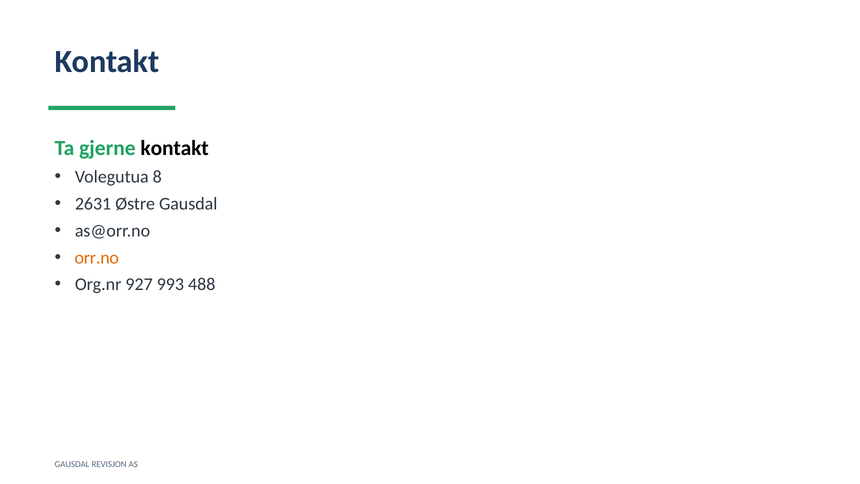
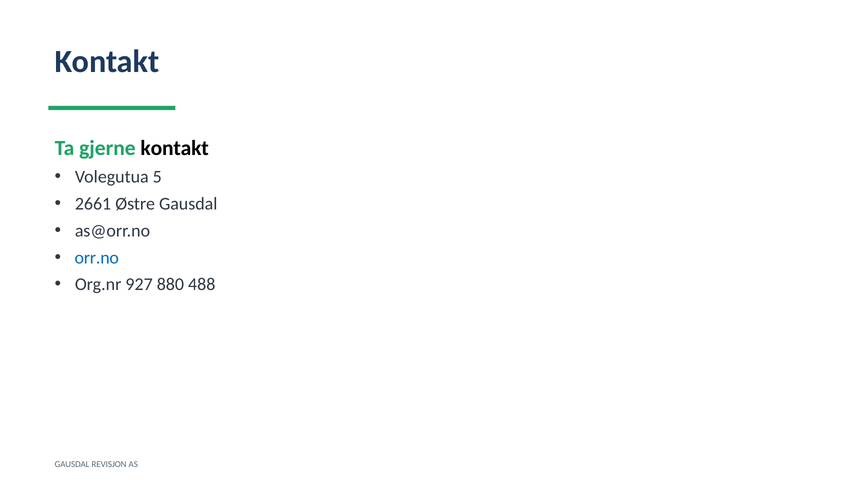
8: 8 -> 5 (157, 177)
2631: 2631 -> 2661 (93, 204)
orr.no colour: orange -> blue (97, 258)
993: 993 -> 880 (170, 284)
